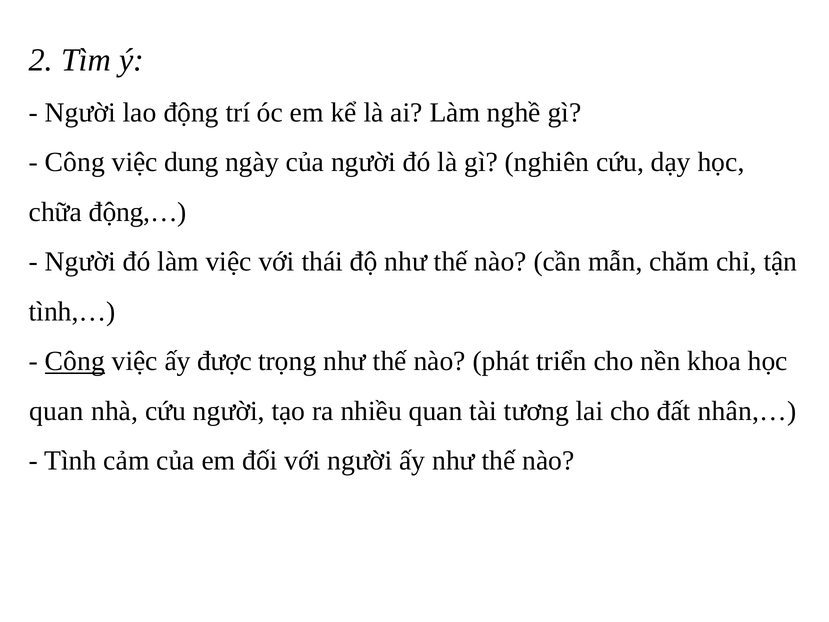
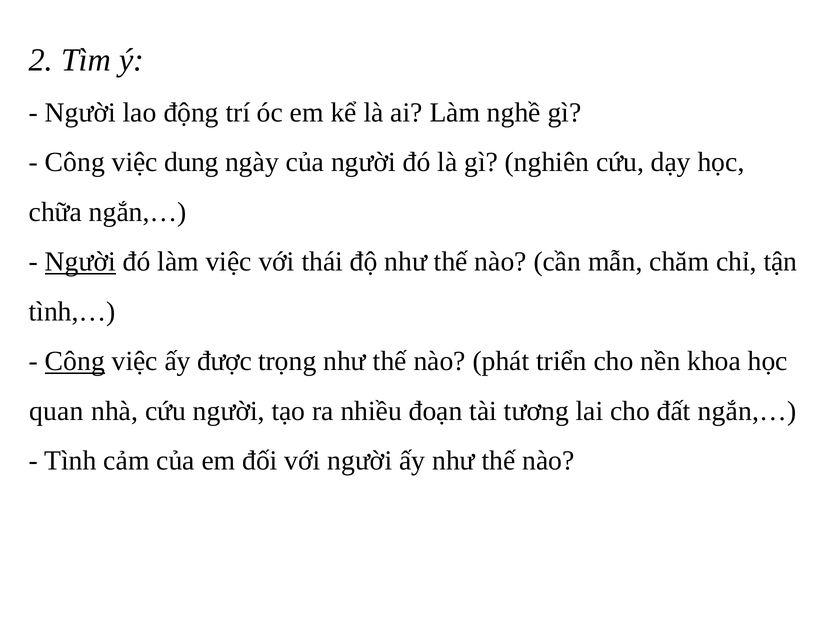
chữa động,…: động,… -> ngắn,… (138, 212)
Người underline: none -> present (80, 262)
nhiều quan: quan -> đoạn (436, 411)
đất nhân,…: nhân,… -> ngắn,… (747, 411)
